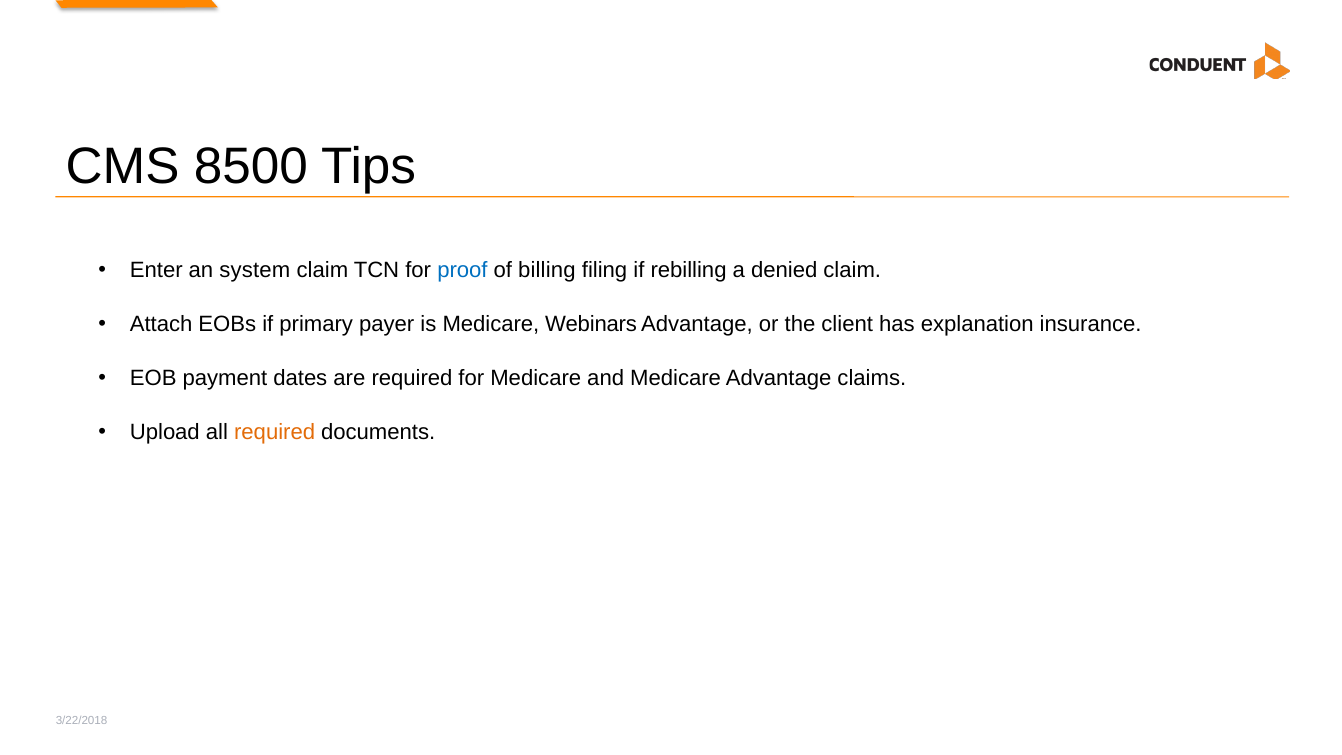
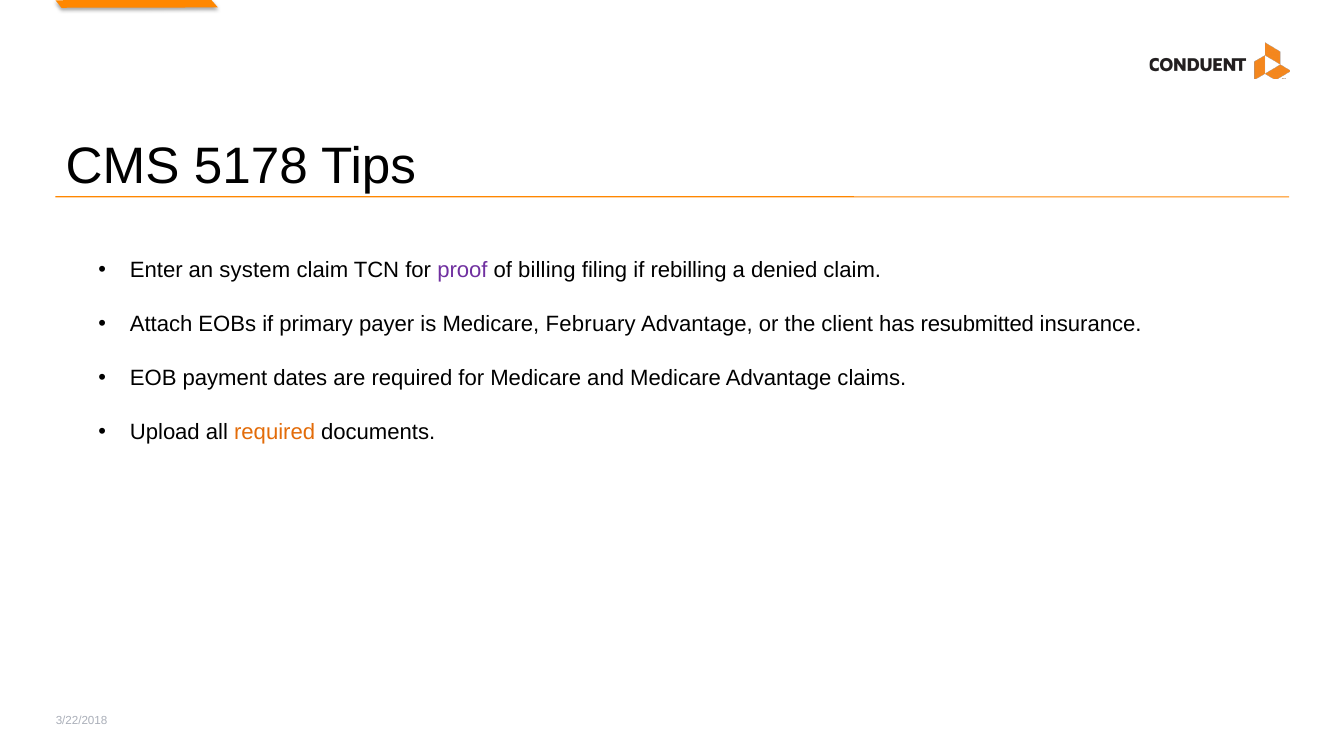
8500: 8500 -> 5178 (251, 167)
proof colour: blue -> purple (462, 270)
Webinars: Webinars -> February (591, 324)
explanation: explanation -> resubmitted (977, 324)
